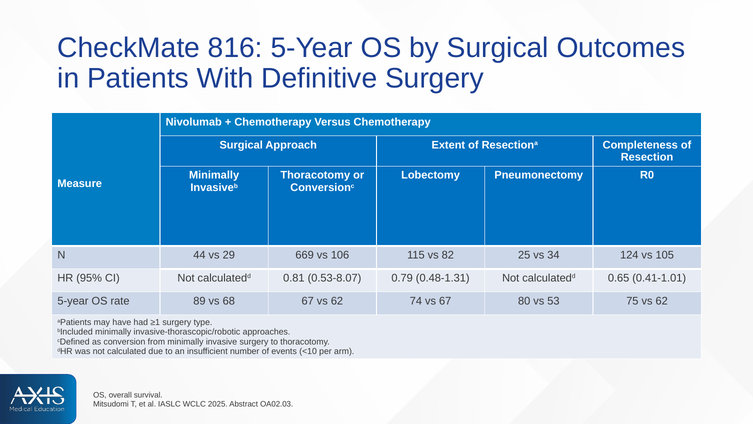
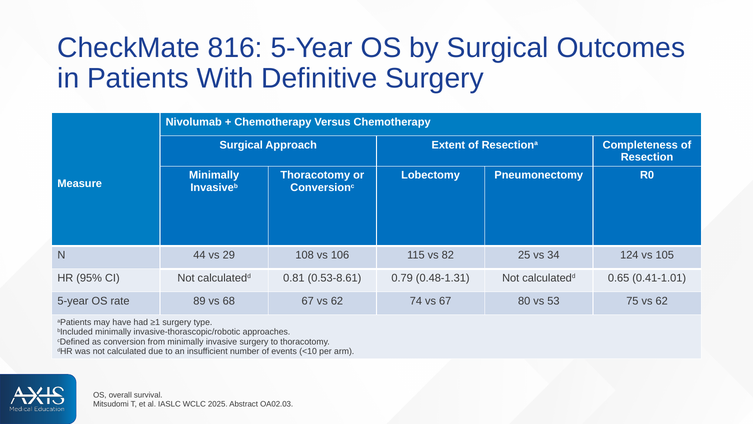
669: 669 -> 108 (305, 255)
0.53-8.07: 0.53-8.07 -> 0.53-8.61 (334, 278)
